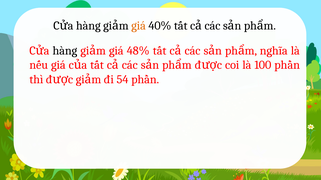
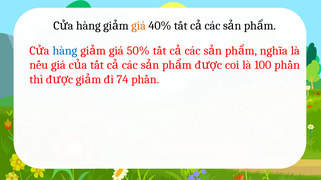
hàng colour: black -> blue (65, 51)
48%: 48% -> 50% (138, 51)
54: 54 -> 74 (122, 80)
